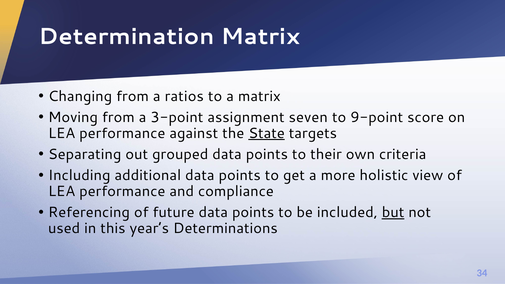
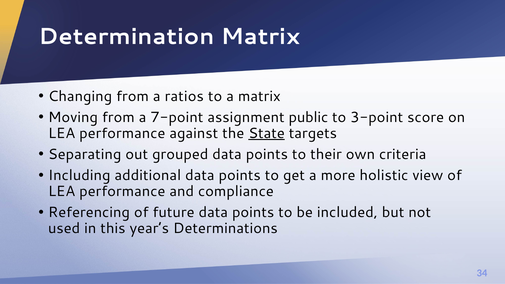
3-point: 3-point -> 7-point (177, 117)
seven: seven -> public (308, 117)
9-point: 9-point -> 3-point (377, 117)
but underline: present -> none (393, 213)
